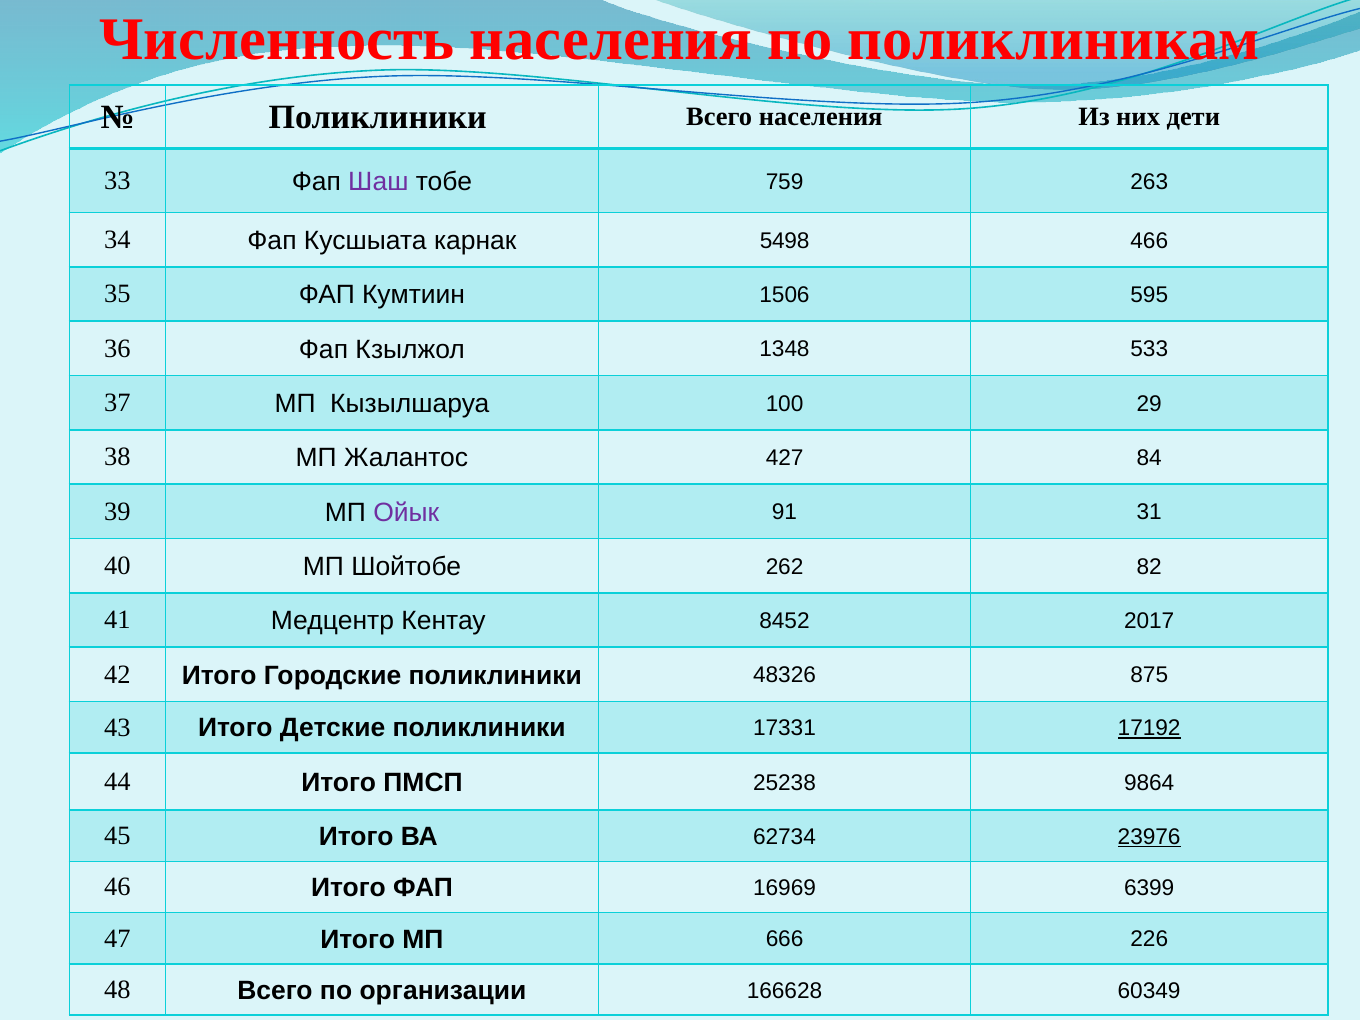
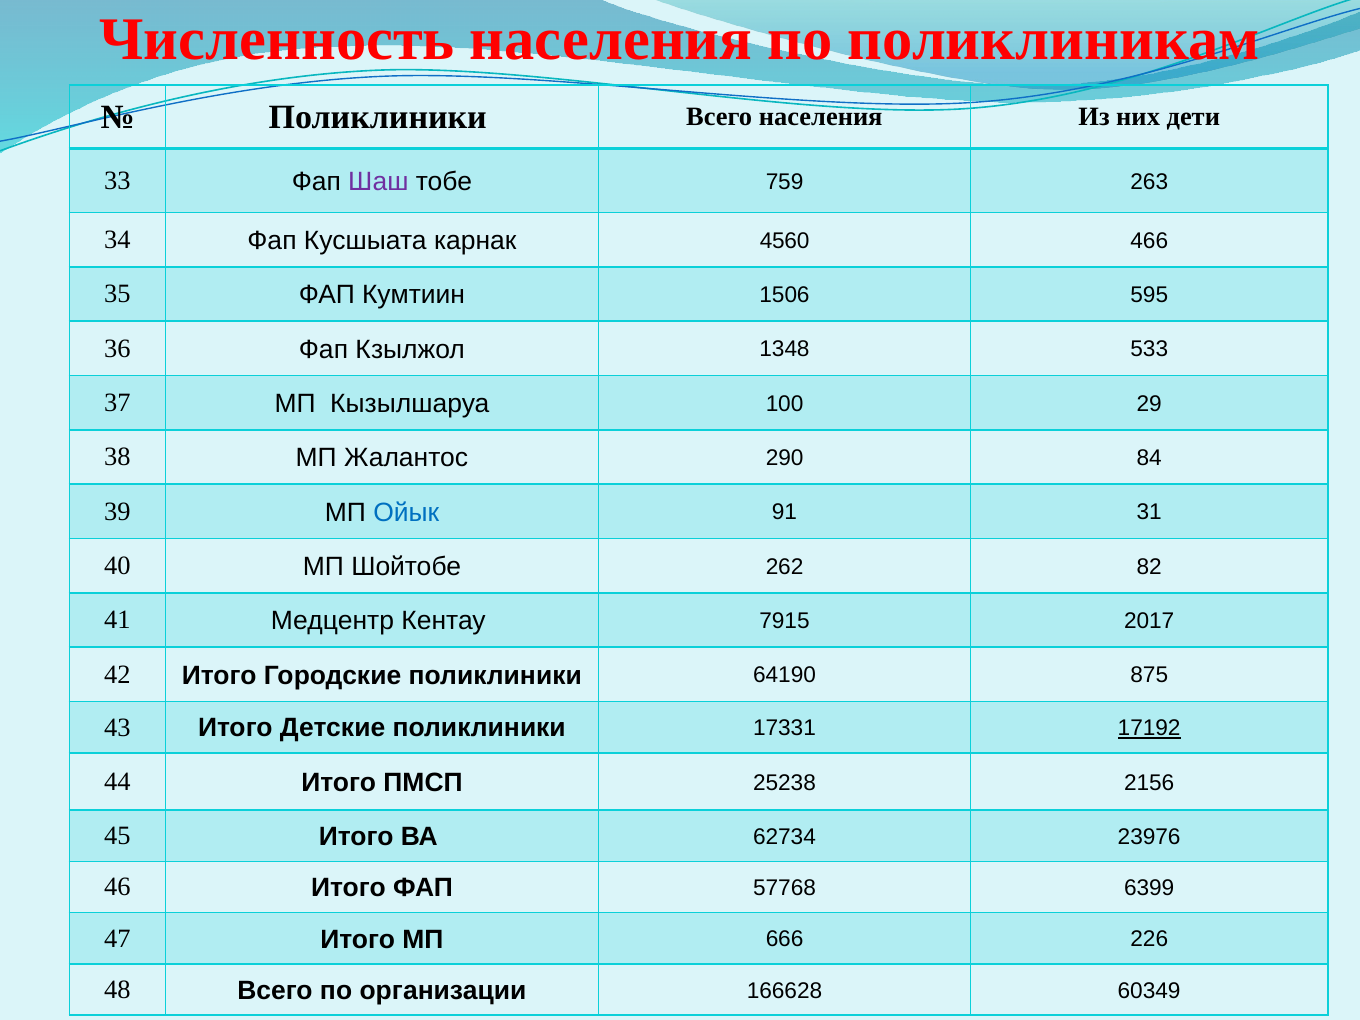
5498: 5498 -> 4560 (785, 241)
427: 427 -> 290 (785, 458)
Ойык colour: purple -> blue (406, 512)
8452: 8452 -> 7915 (785, 621)
48326: 48326 -> 64190 (785, 675)
9864: 9864 -> 2156 (1149, 783)
23976 underline: present -> none (1149, 837)
16969: 16969 -> 57768 (785, 888)
